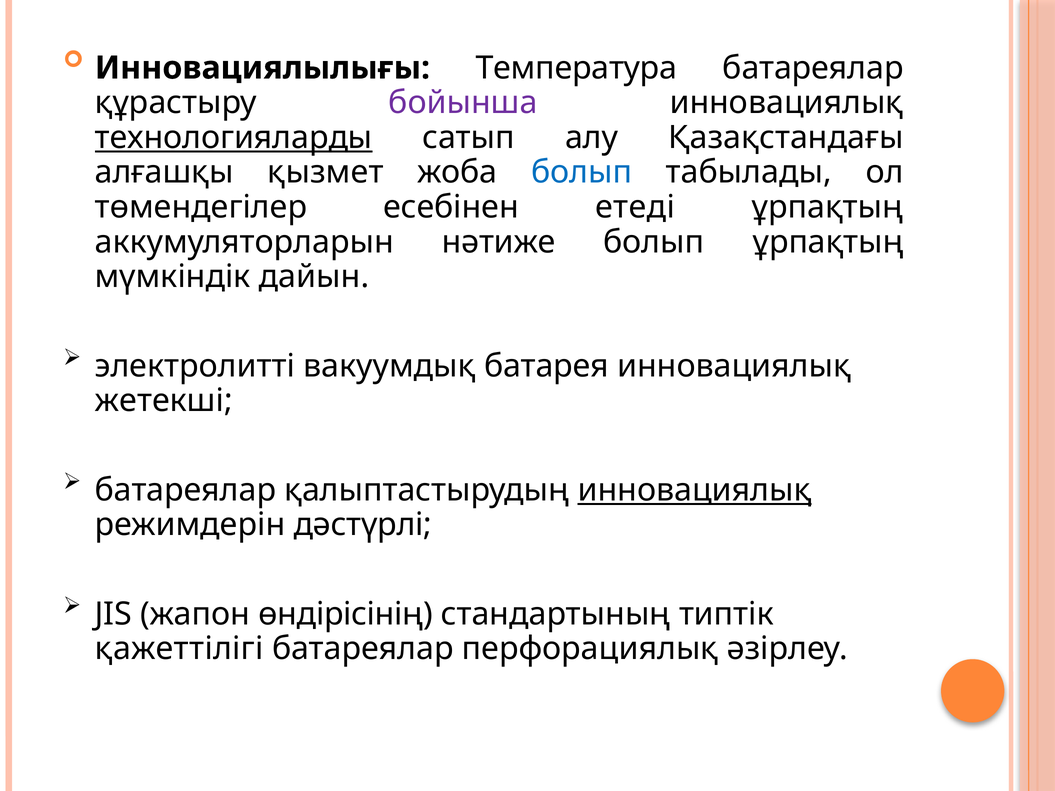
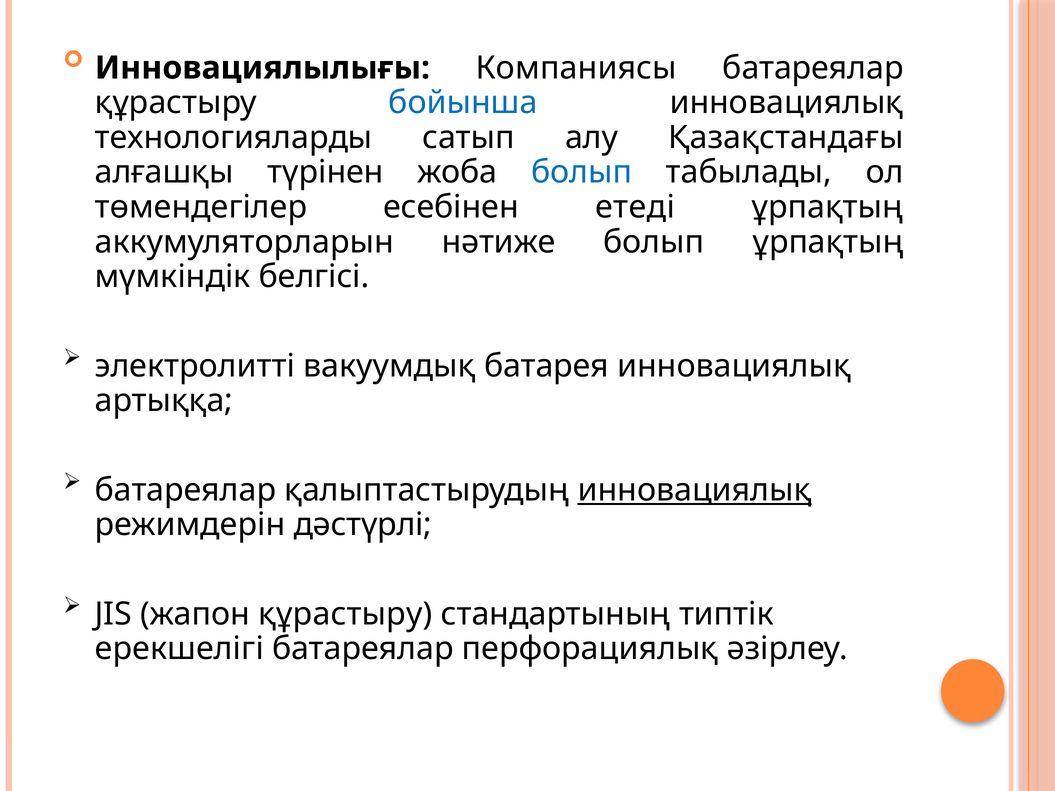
Температура: Температура -> Компаниясы (576, 68)
бойынша colour: purple -> blue (463, 103)
технологияларды underline: present -> none (234, 138)
қызмет: қызмет -> түрінен (326, 172)
дайын: дайын -> белгісі (314, 277)
жетекші: жетекші -> артыққа (164, 401)
жапон өндірісінің: өндірісінің -> құрастыру (345, 614)
қажеттілігі: қажеттілігі -> ерекшелігі (179, 649)
